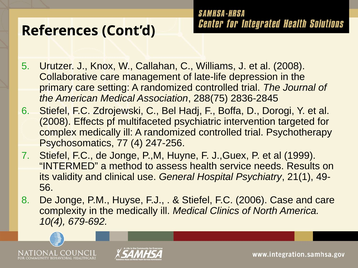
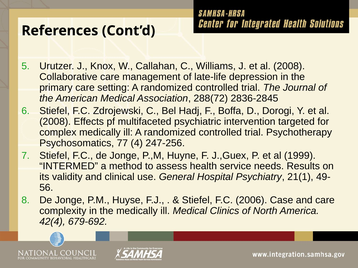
288(75: 288(75 -> 288(72 (211, 99)
10(4: 10(4 -> 42(4 (52, 222)
